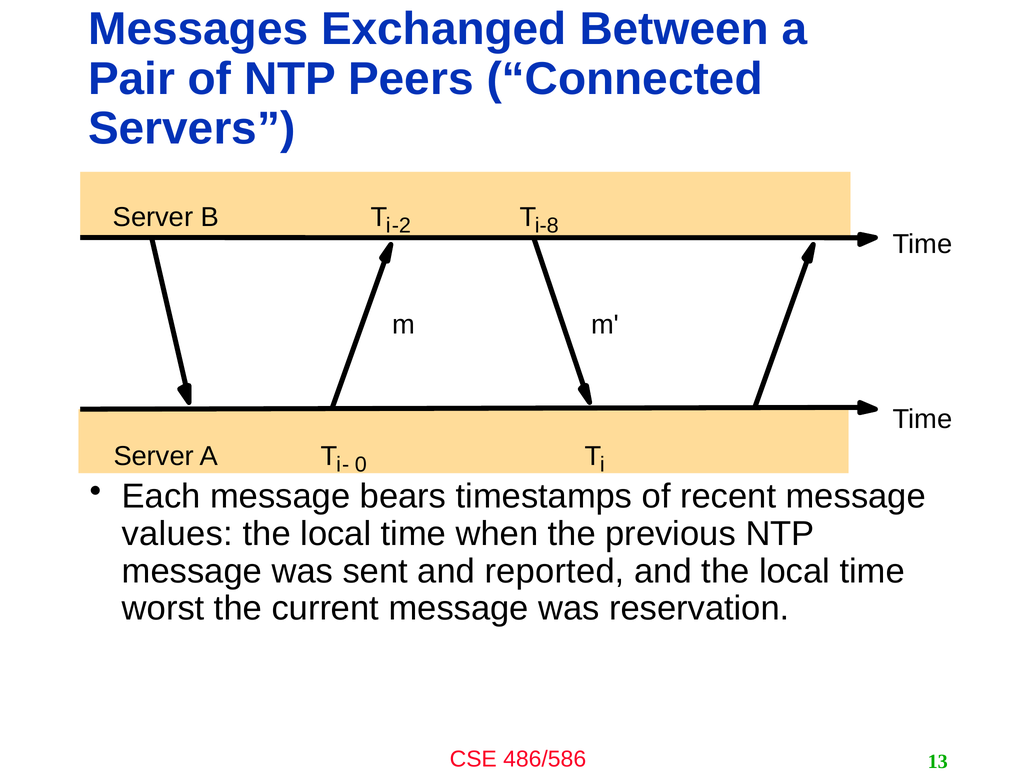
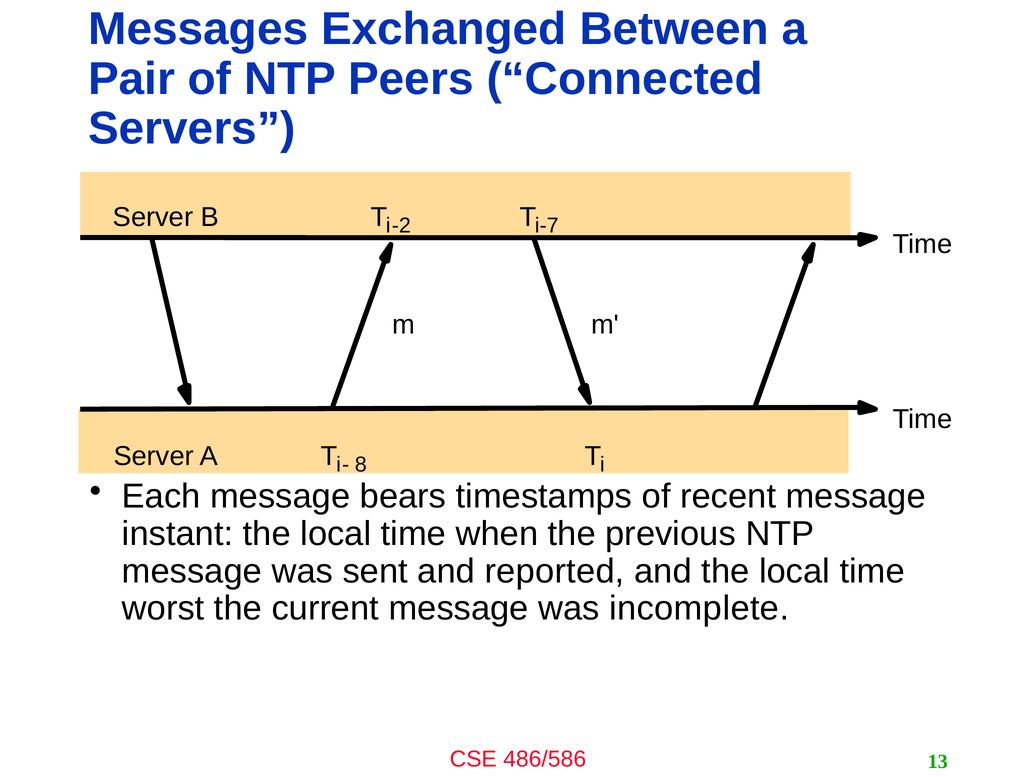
i-8: i-8 -> i-7 (547, 226)
0: 0 -> 8 (361, 464)
values: values -> instant (178, 534)
reservation: reservation -> incomplete (699, 608)
